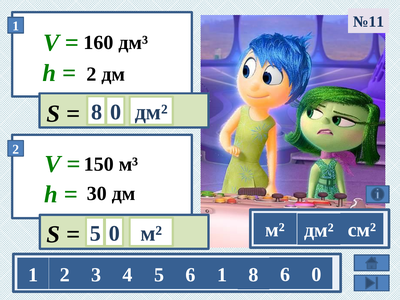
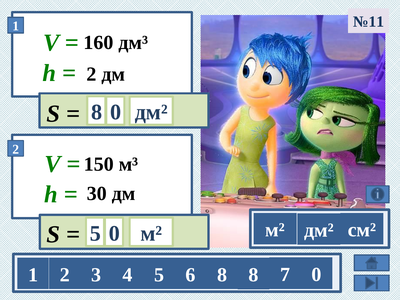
6 1: 1 -> 8 (222, 275)
8 6: 6 -> 7 (285, 275)
